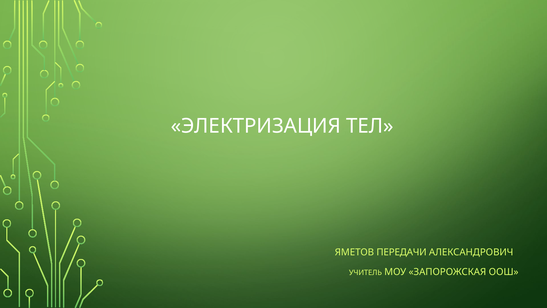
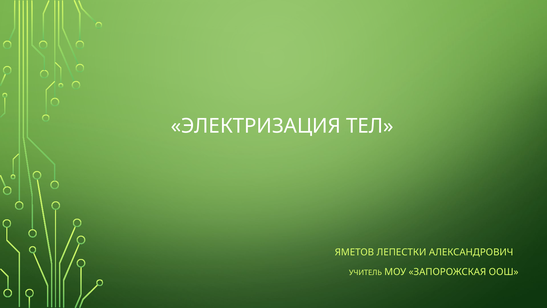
ПЕРЕДАЧИ: ПЕРЕДАЧИ -> ЛЕПЕСТКИ (401, 252)
